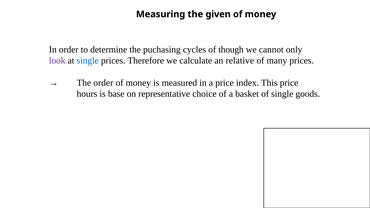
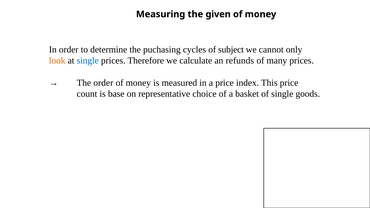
though: though -> subject (231, 50)
look colour: purple -> orange (57, 61)
relative: relative -> refunds (240, 61)
hours: hours -> count (87, 94)
